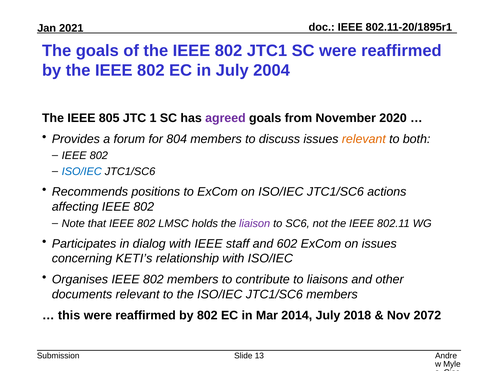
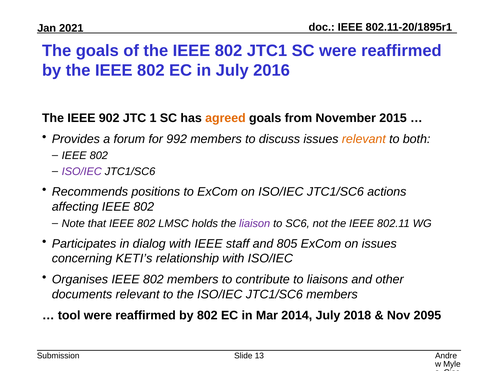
2004: 2004 -> 2016 (272, 70)
805: 805 -> 902 (109, 118)
agreed colour: purple -> orange (225, 118)
2020: 2020 -> 2015 (393, 118)
804: 804 -> 992 (177, 139)
ISO/IEC colour: blue -> purple (82, 171)
602: 602 -> 805 (287, 243)
this: this -> tool (69, 315)
2072: 2072 -> 2095 (427, 315)
